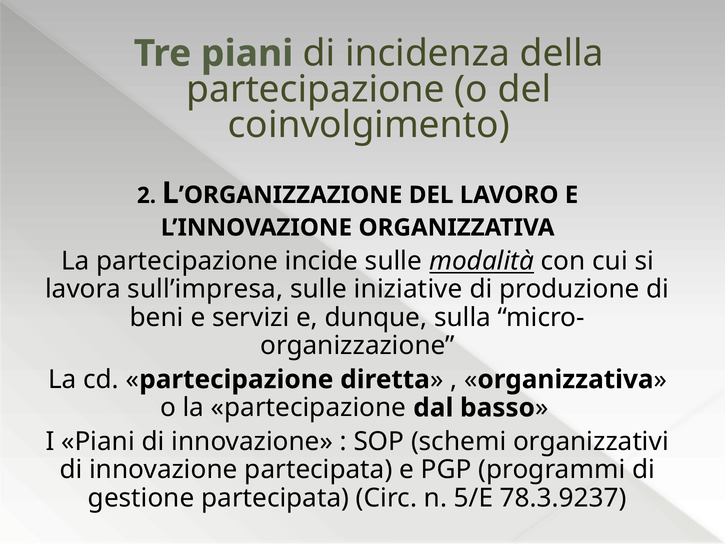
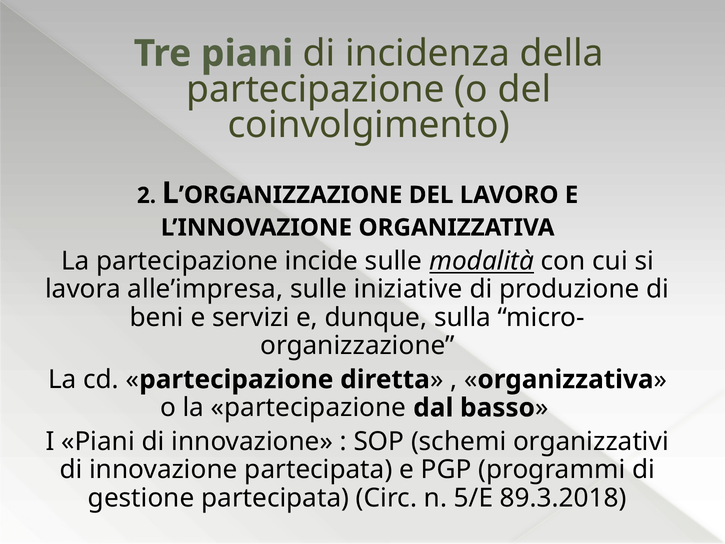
sull’impresa: sull’impresa -> alle’impresa (205, 289)
78.3.9237: 78.3.9237 -> 89.3.2018 (563, 498)
